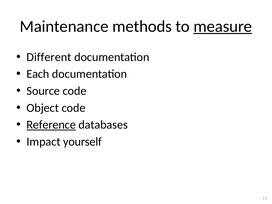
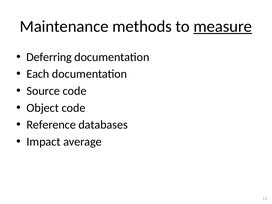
Different: Different -> Deferring (49, 57)
Reference underline: present -> none (51, 125)
yourself: yourself -> average (82, 142)
